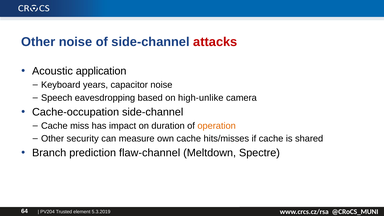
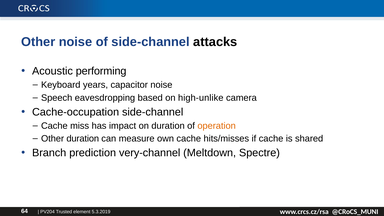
attacks colour: red -> black (215, 42)
application: application -> performing (101, 71)
Other security: security -> duration (83, 139)
flaw-channel: flaw-channel -> very-channel (150, 153)
